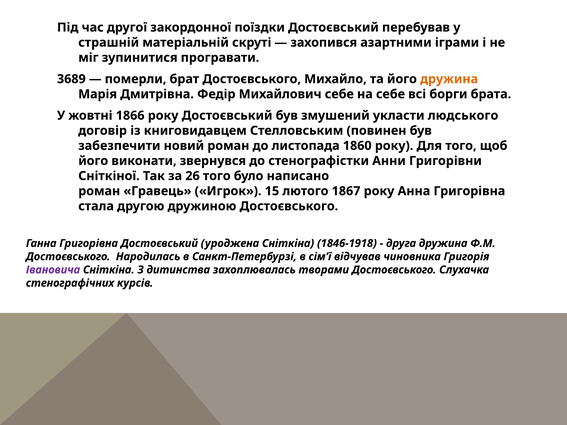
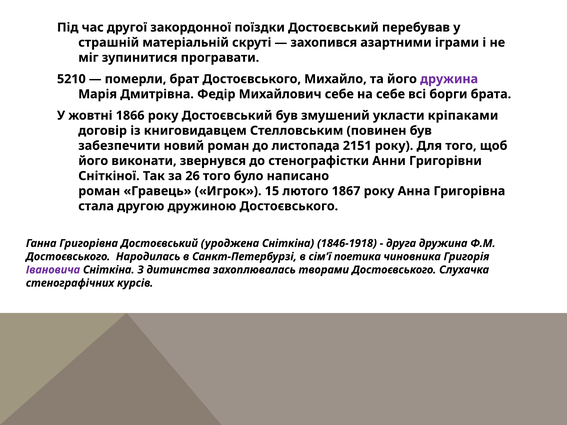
3689: 3689 -> 5210 (71, 79)
дружина colour: orange -> purple (449, 79)
людського: людського -> кріпаками (463, 116)
1860: 1860 -> 2151 (357, 146)
відчував: відчував -> поетика (357, 257)
